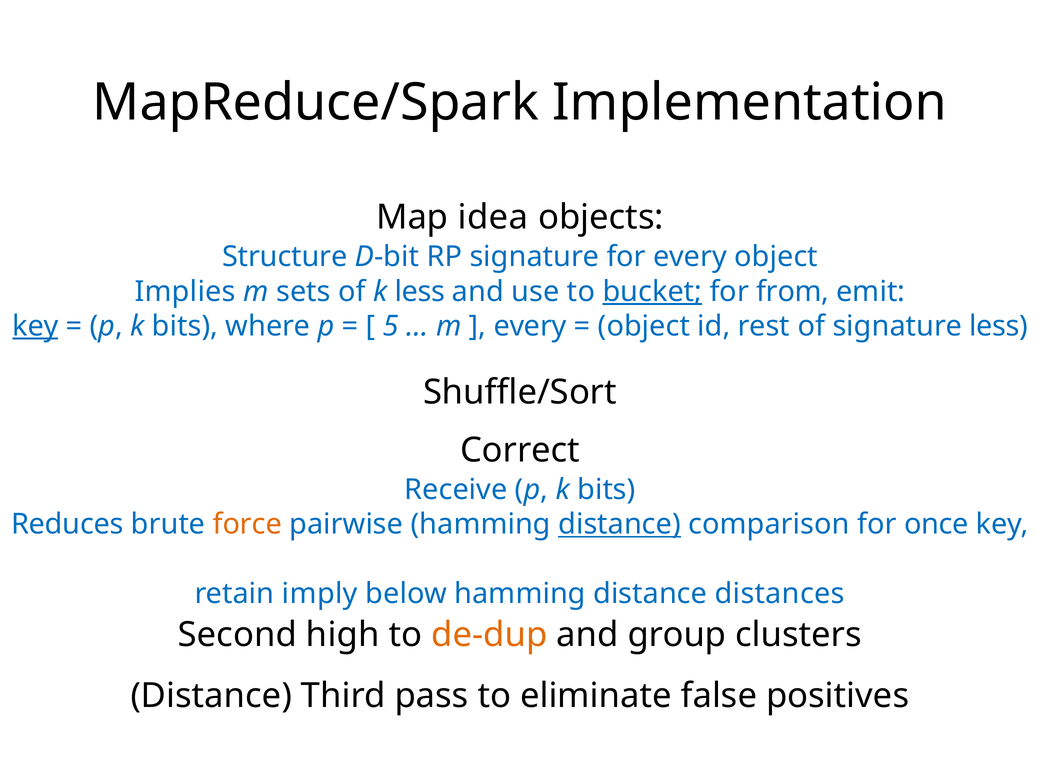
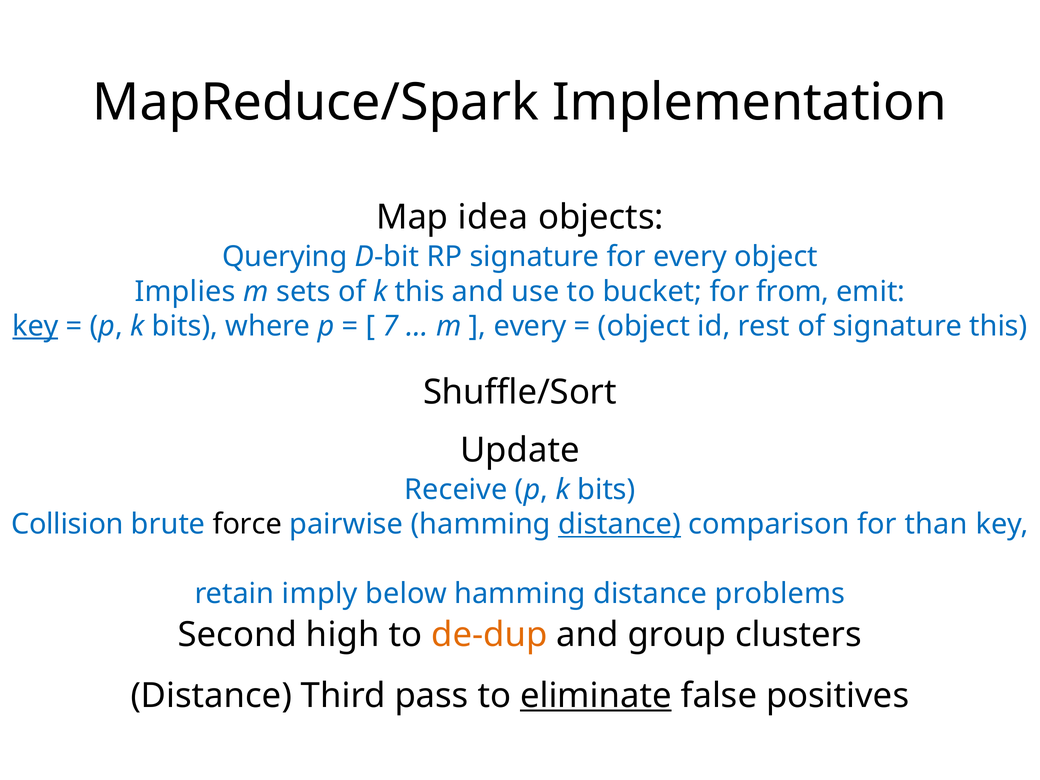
Structure: Structure -> Querying (285, 257)
k less: less -> this (420, 291)
bucket underline: present -> none (652, 291)
5: 5 -> 7 (391, 326)
signature less: less -> this (998, 326)
Correct: Correct -> Update (520, 450)
Reduces: Reduces -> Collision (67, 524)
force colour: orange -> black (247, 524)
once: once -> than (936, 524)
distances: distances -> problems (780, 594)
eliminate underline: none -> present (596, 696)
